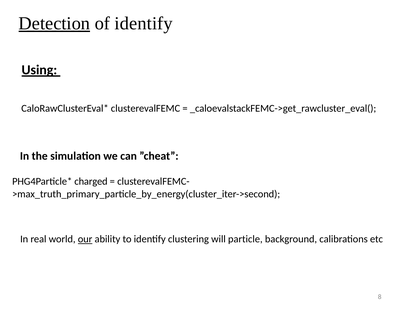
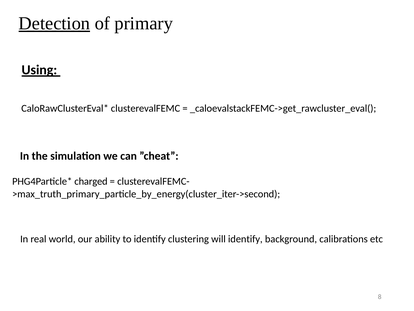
of identify: identify -> primary (144, 23)
our underline: present -> none (85, 239)
will particle: particle -> identify (245, 239)
